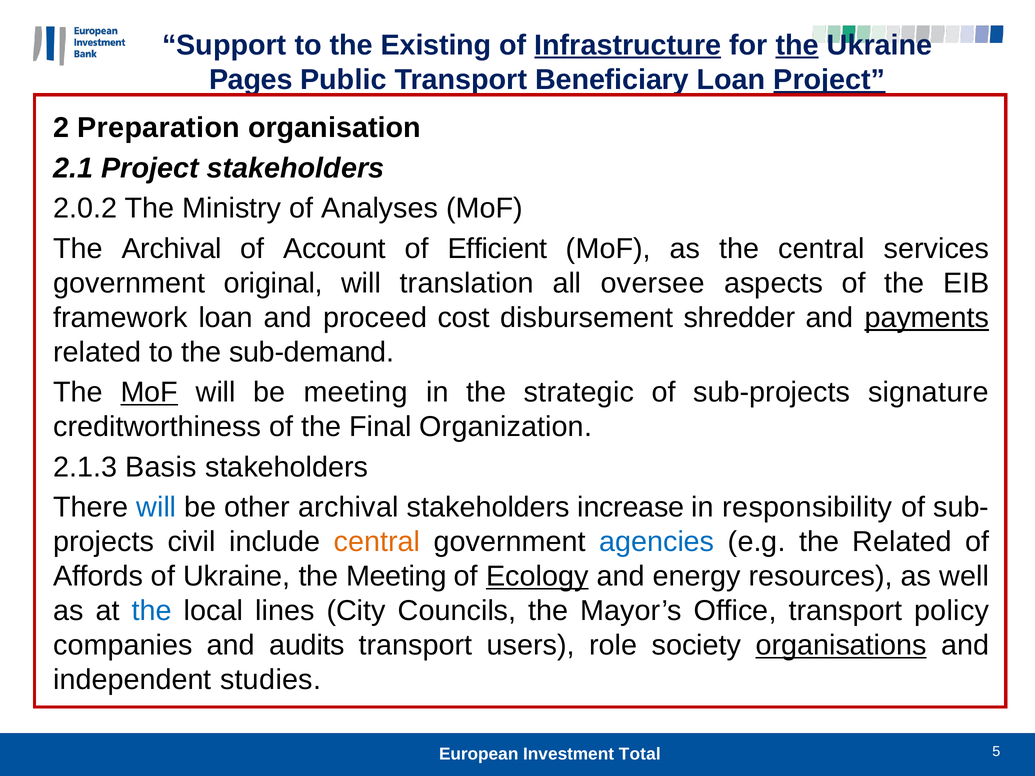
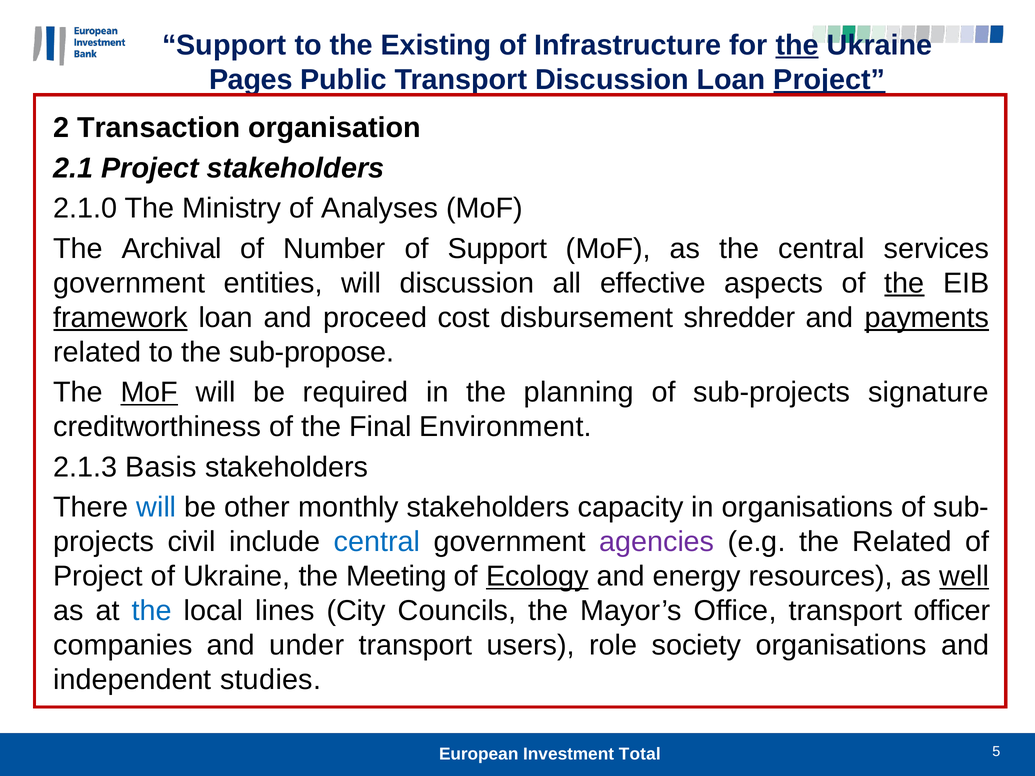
Infrastructure underline: present -> none (628, 45)
Transport Beneficiary: Beneficiary -> Discussion (612, 80)
Preparation: Preparation -> Transaction (159, 128)
2.0.2: 2.0.2 -> 2.1.0 (85, 208)
Account: Account -> Number (334, 249)
of Efficient: Efficient -> Support (497, 249)
original: original -> entities (273, 283)
will translation: translation -> discussion (467, 283)
oversee: oversee -> effective (653, 283)
the underline: none -> present (904, 283)
framework underline: none -> present (120, 318)
sub-demand: sub-demand -> sub-propose (312, 352)
be meeting: meeting -> required (356, 392)
strategic: strategic -> planning (579, 392)
Organization: Organization -> Environment (506, 427)
other archival: archival -> monthly (348, 507)
increase: increase -> capacity (631, 507)
in responsibility: responsibility -> organisations (807, 507)
central colour: orange -> blue (377, 542)
agencies colour: blue -> purple (657, 542)
Affords: Affords -> Project (98, 576)
well underline: none -> present (964, 576)
policy: policy -> officer (952, 611)
audits: audits -> under (307, 645)
organisations underline: present -> none (841, 645)
